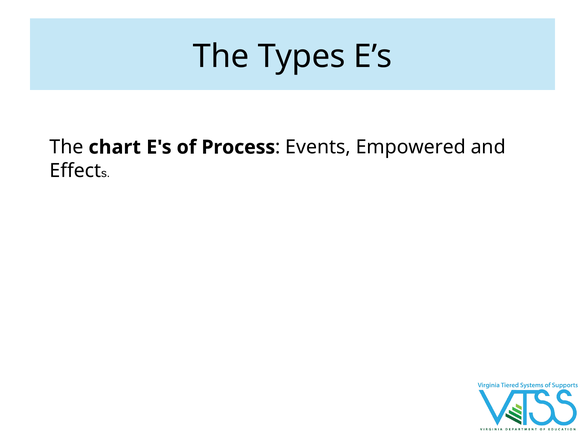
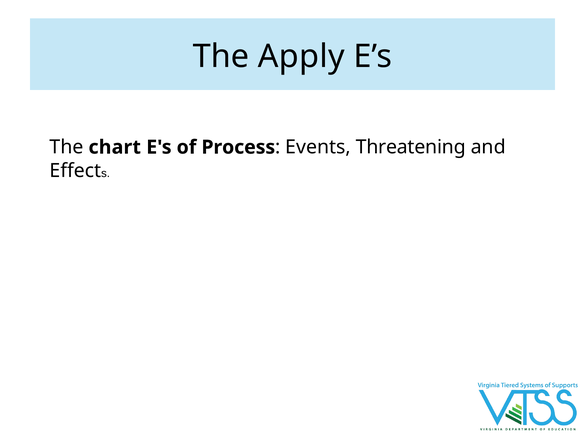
Types: Types -> Apply (301, 56)
Empowered: Empowered -> Threatening (411, 147)
